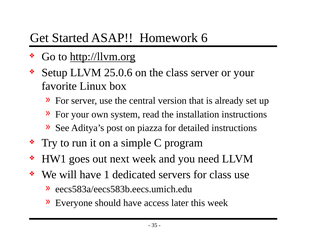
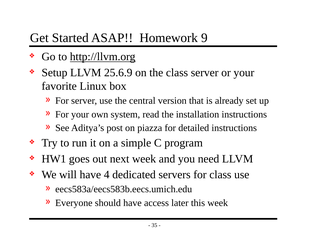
6: 6 -> 9 (204, 38)
25.0.6: 25.0.6 -> 25.6.9 (118, 73)
1: 1 -> 4 (107, 175)
